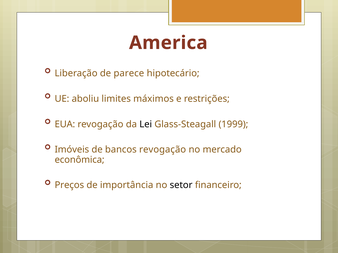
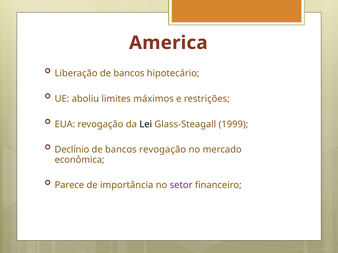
Liberação de parece: parece -> bancos (129, 74)
Imóveis: Imóveis -> Declínio (72, 150)
Preços: Preços -> Parece (69, 185)
setor colour: black -> purple (181, 185)
